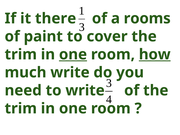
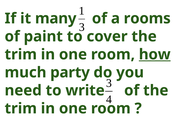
there: there -> many (56, 18)
one underline: present -> none (73, 54)
much write: write -> party (70, 72)
